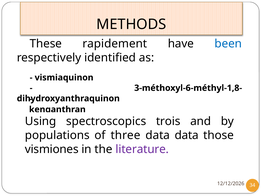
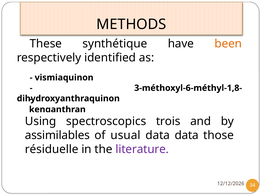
rapidement: rapidement -> synthétique (115, 44)
been colour: blue -> orange (228, 44)
populations: populations -> assimilables (57, 135)
three: three -> usual (126, 135)
vismiones: vismiones -> résiduelle (52, 149)
